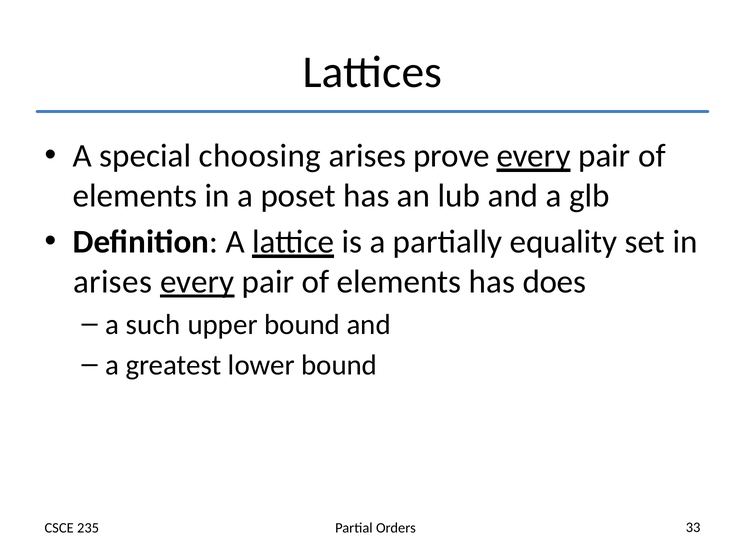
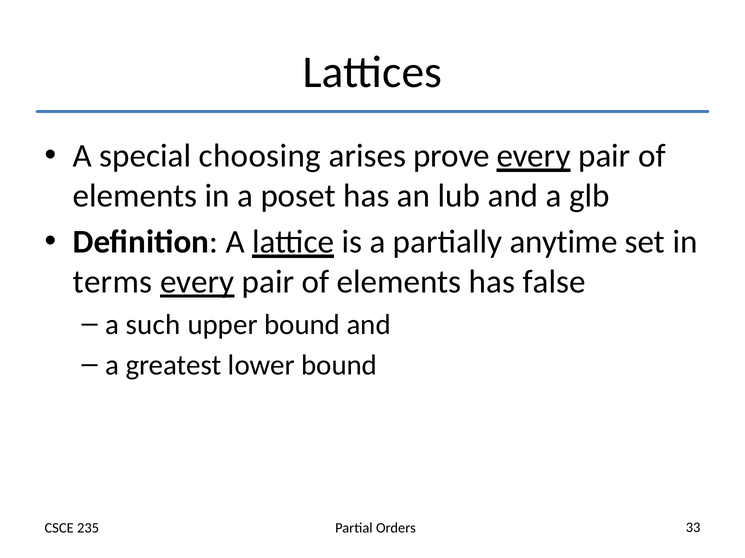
equality: equality -> anytime (564, 242)
arises: arises -> terms (113, 282)
does: does -> false (554, 282)
